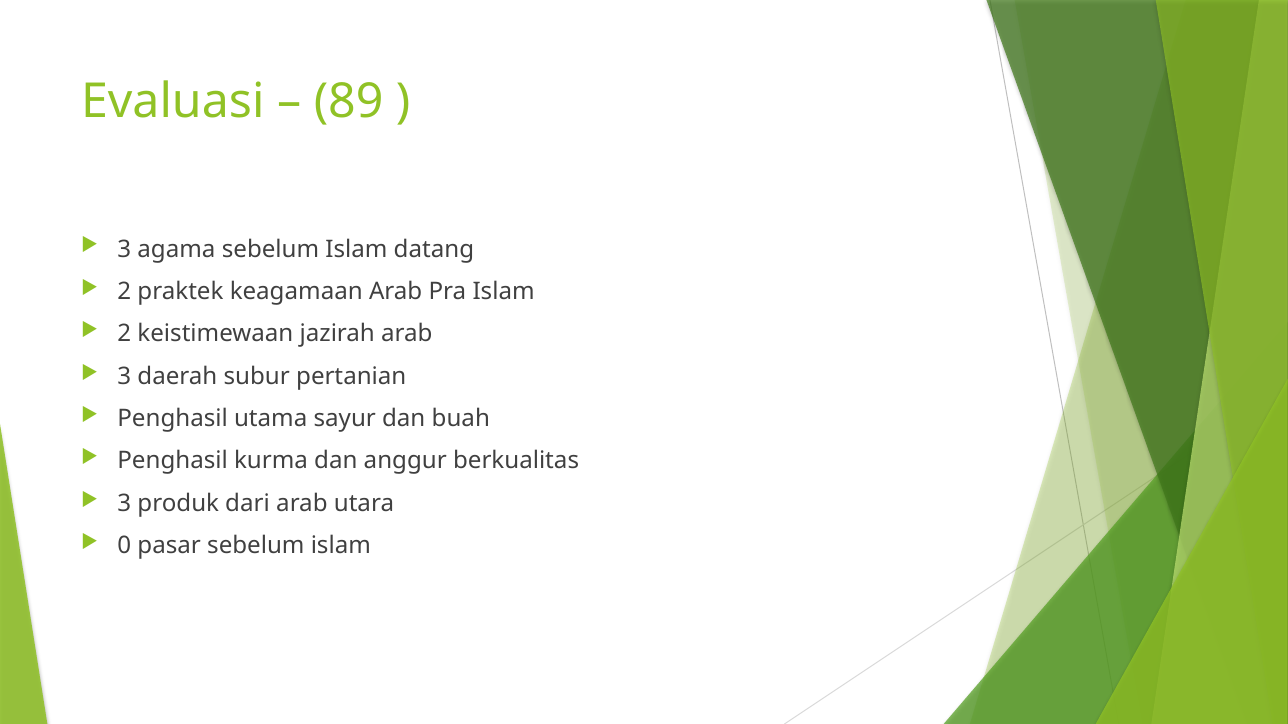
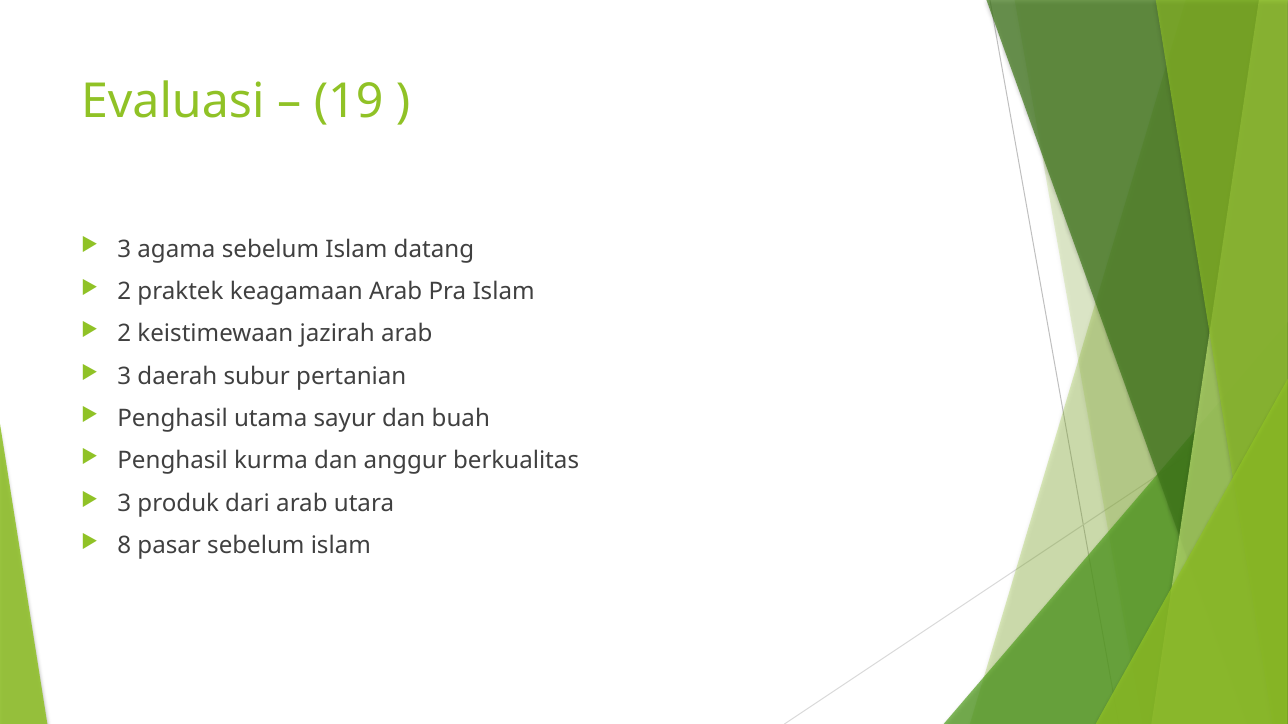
89: 89 -> 19 (349, 102)
0: 0 -> 8 (124, 546)
